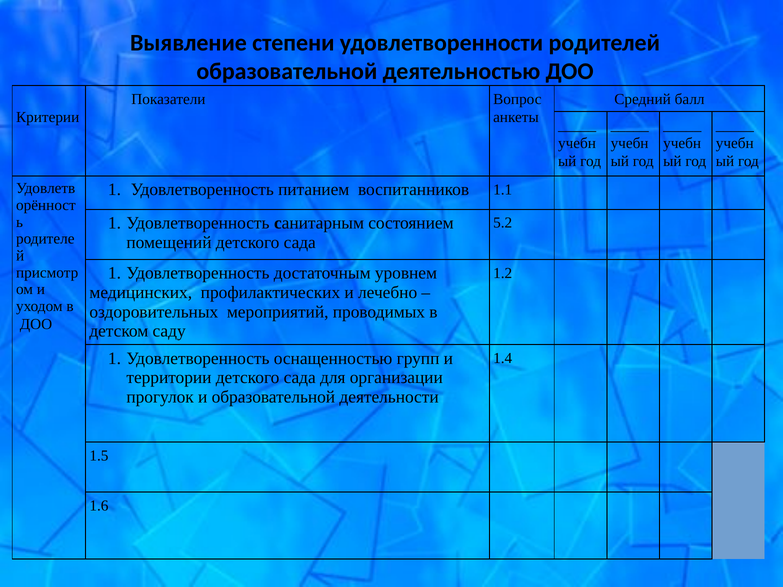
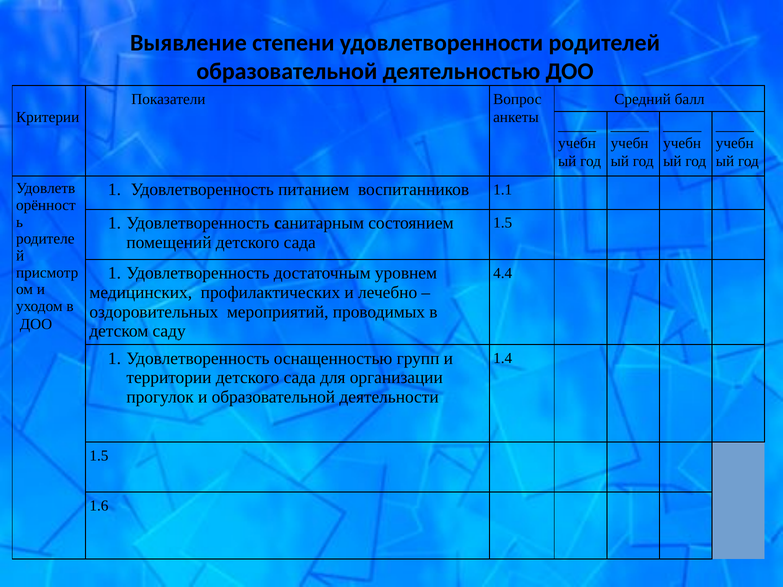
5.2: 5.2 -> 1.5 (503, 223)
1.2: 1.2 -> 4.4 (503, 273)
